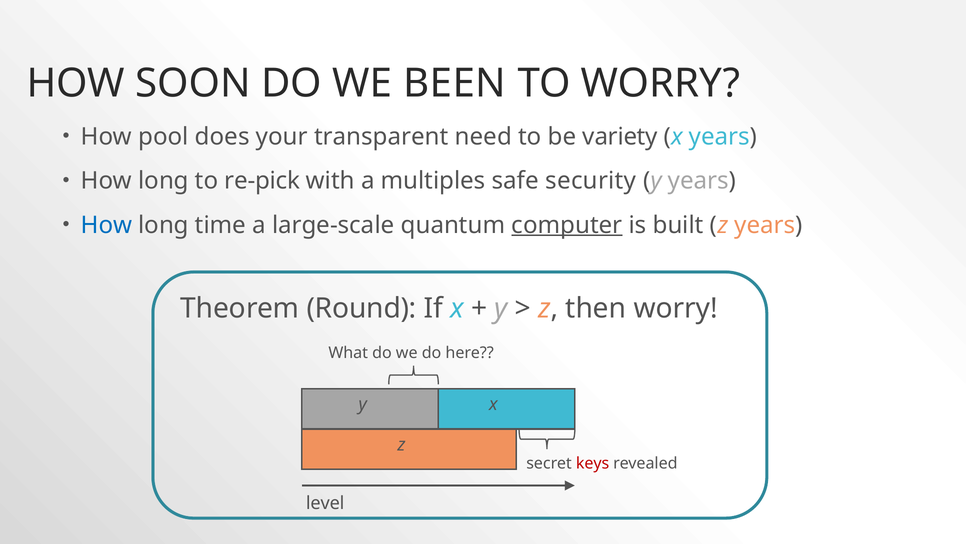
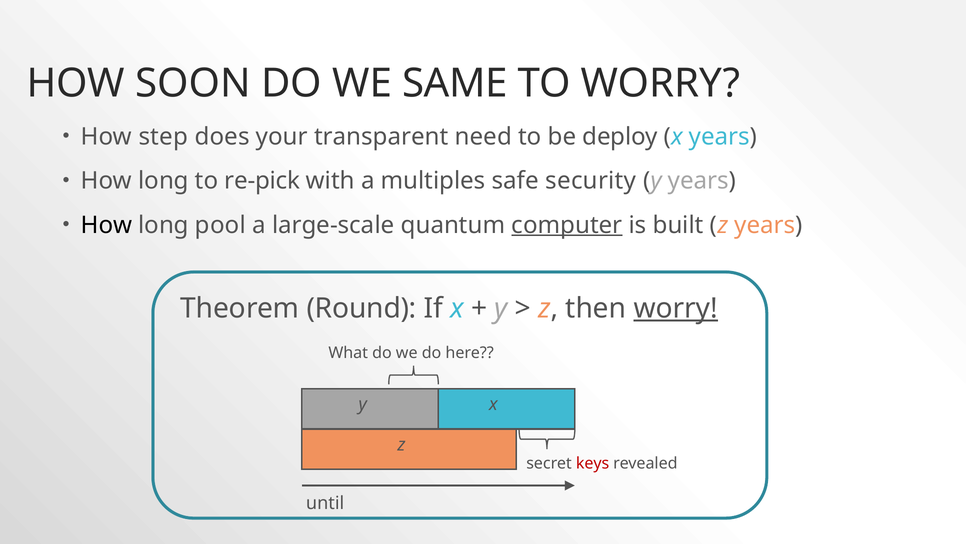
BEEN: BEEN -> SAME (455, 83)
pool: pool -> step (163, 136)
variety: variety -> deploy (620, 136)
How colour: blue -> black (106, 225)
time: time -> pool (220, 225)
worry underline: none -> present (676, 308)
level: level -> until (325, 503)
